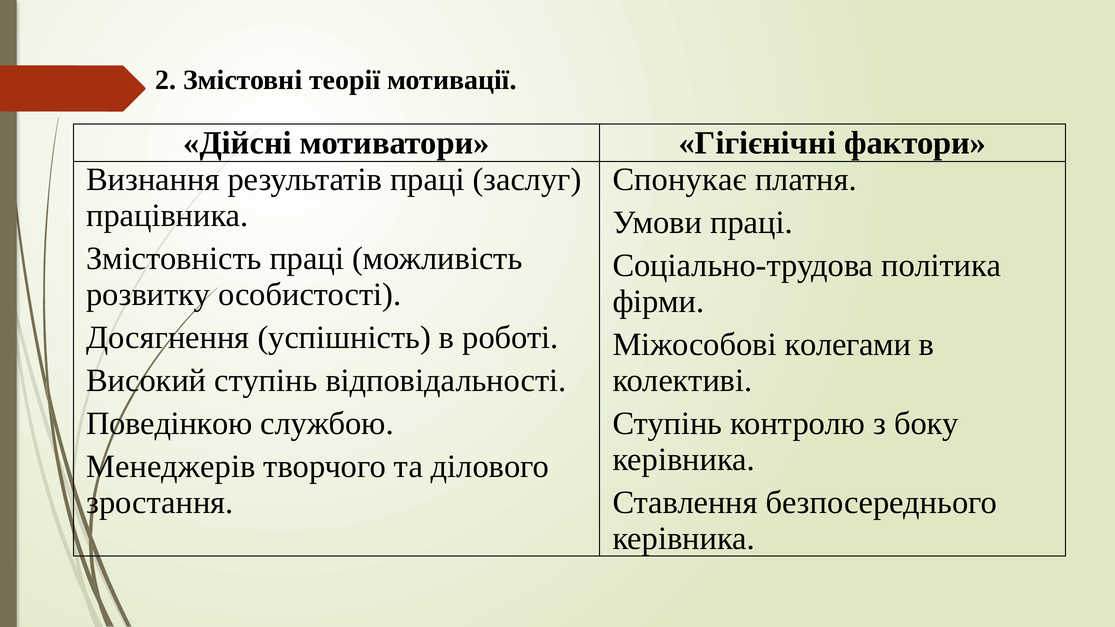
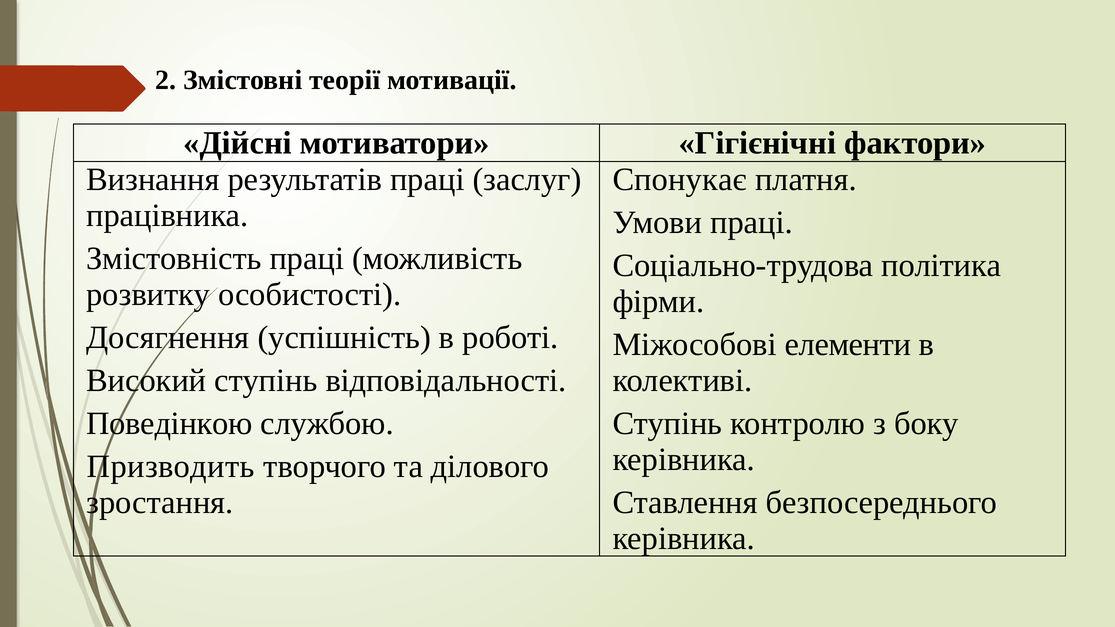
колегами: колегами -> елементи (848, 345)
Менеджерів: Менеджерів -> Призводить (171, 466)
